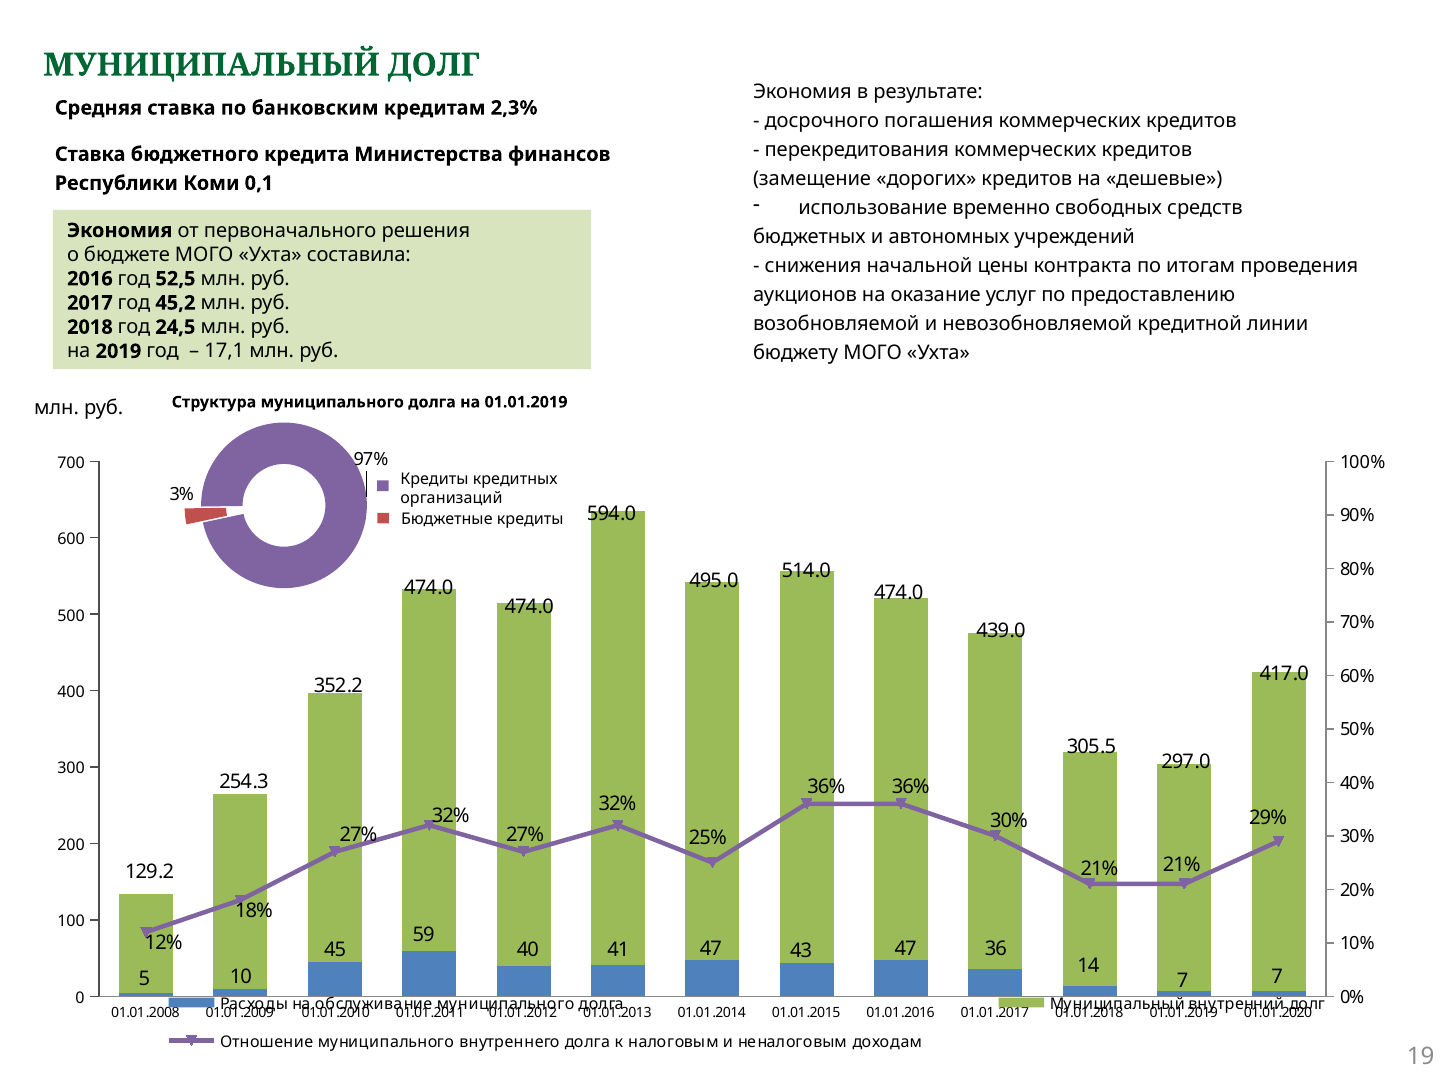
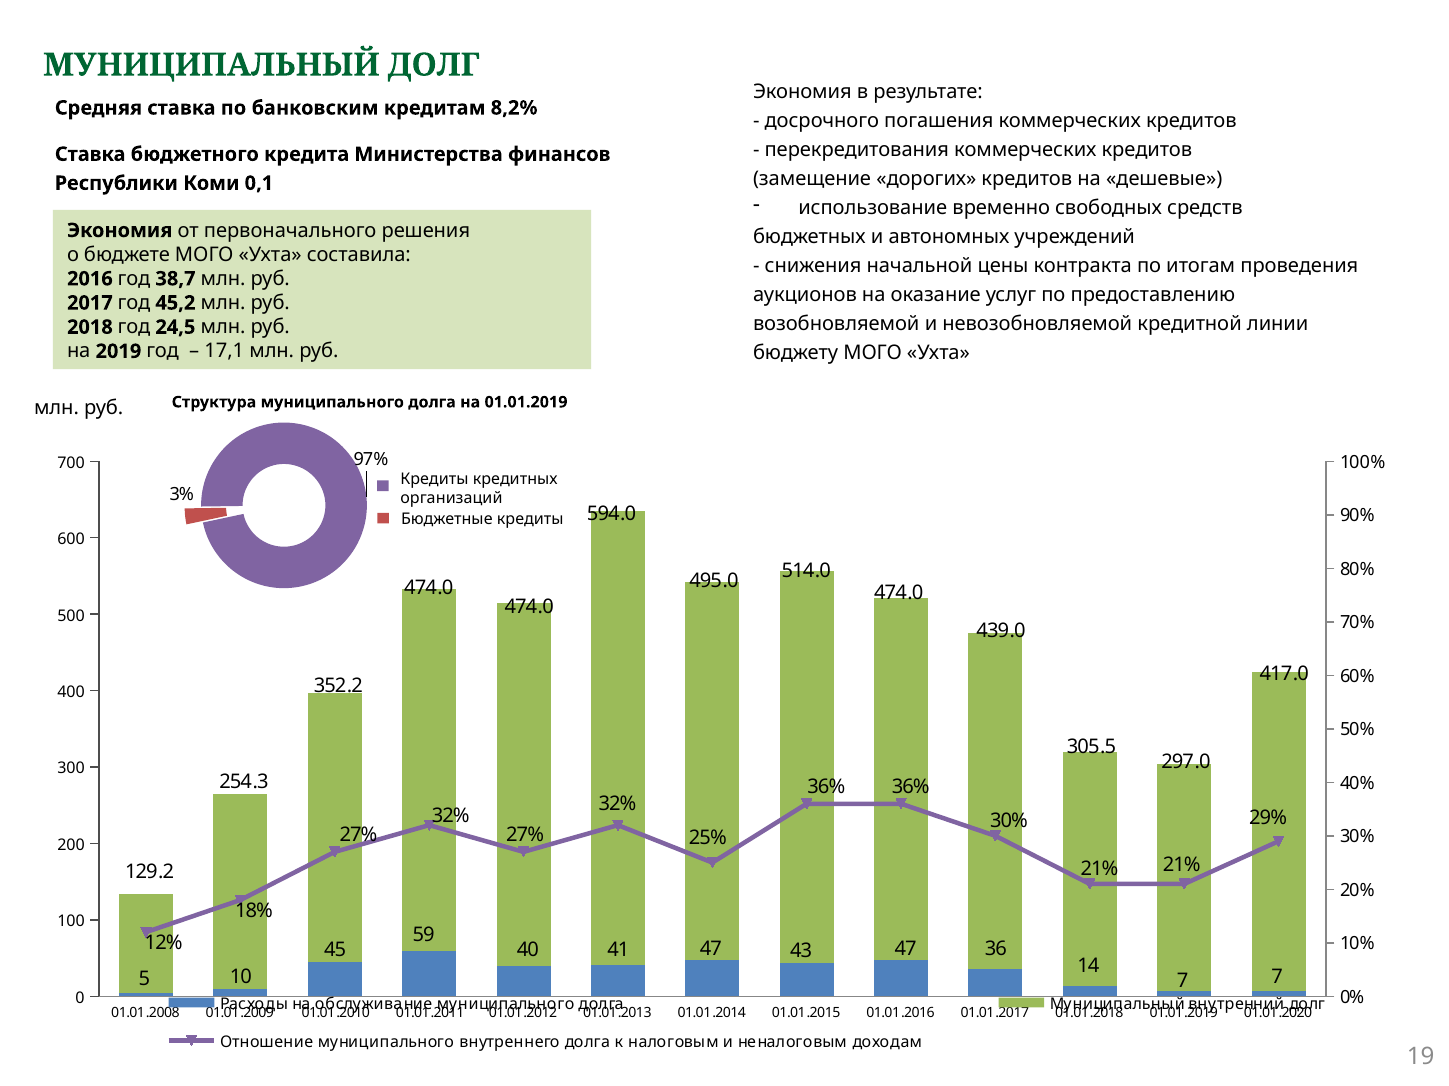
2,3%: 2,3% -> 8,2% (514, 108)
52,5: 52,5 -> 38,7 (175, 279)
